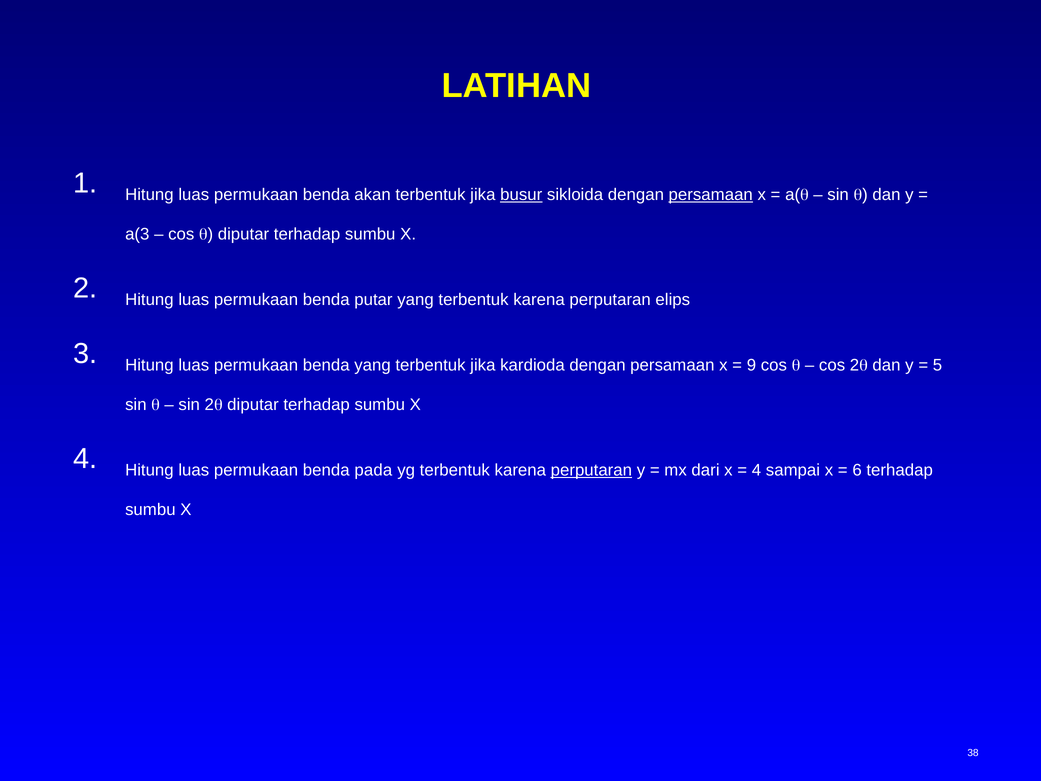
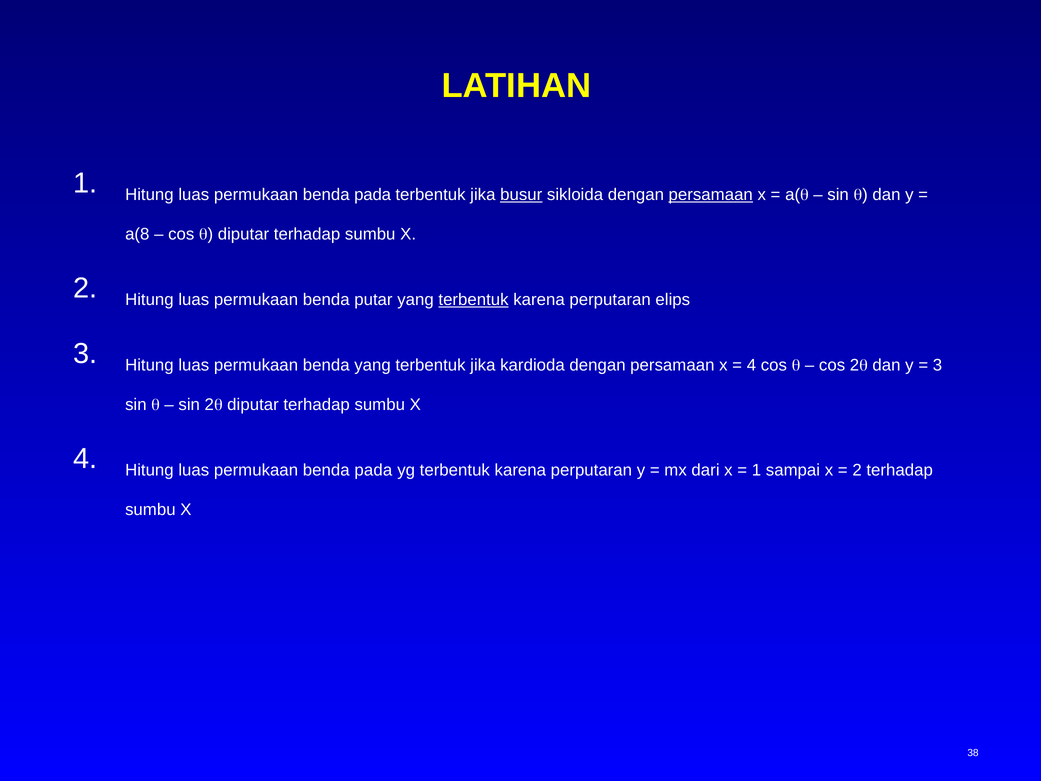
akan: akan -> pada (373, 195)
a(3: a(3 -> a(8 (137, 234)
terbentuk underline: none -> present (474, 300)
9: 9 -> 4 (751, 365)
5: 5 -> 3 (937, 365)
perputaran underline: present -> none (591, 470)
4: 4 -> 1 (756, 470)
6: 6 -> 2 (857, 470)
